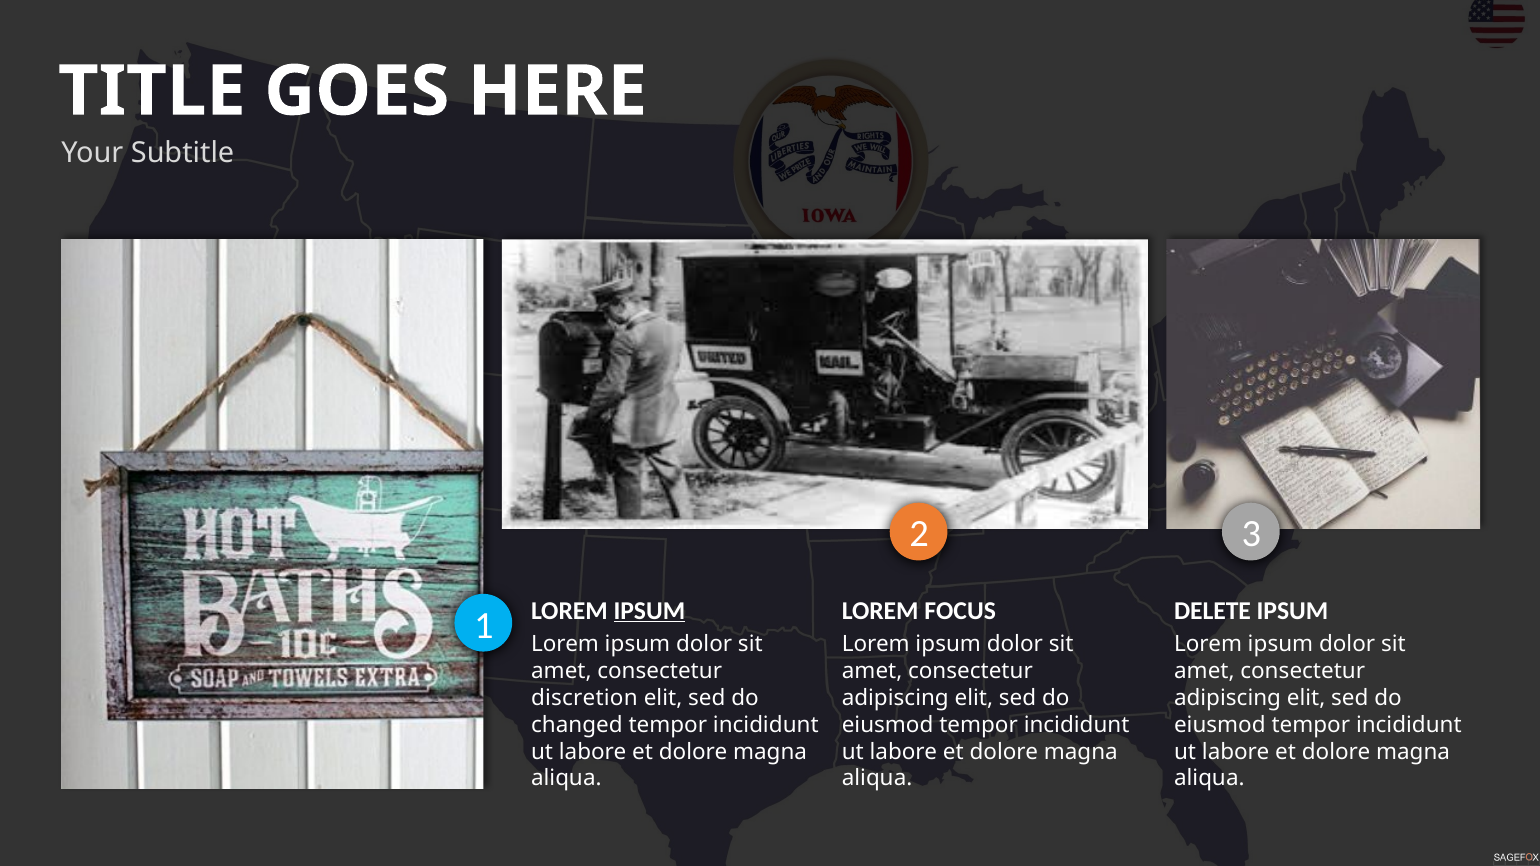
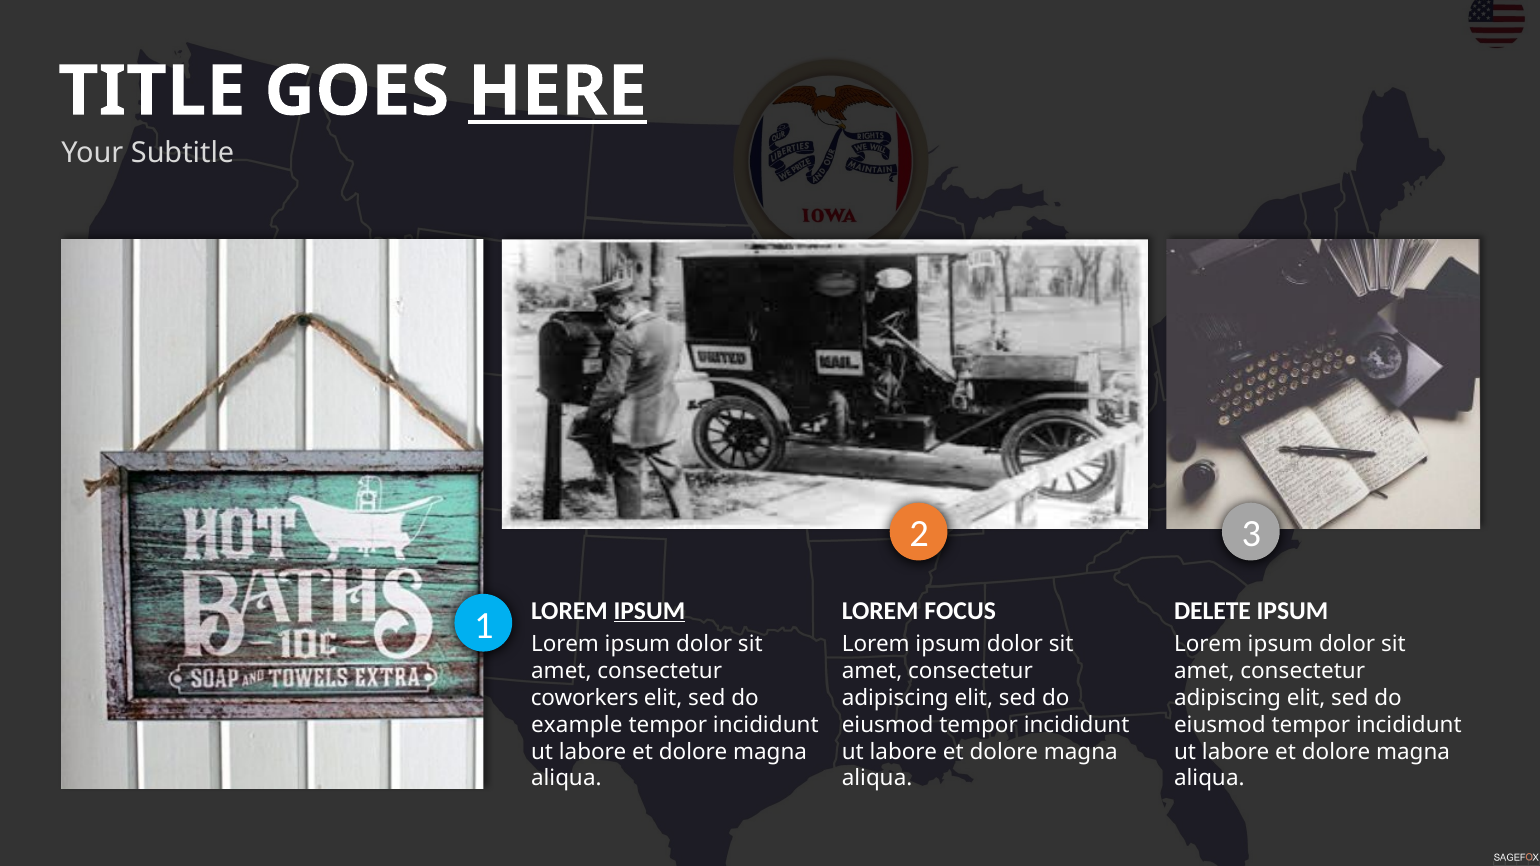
HERE underline: none -> present (557, 91)
discretion: discretion -> coworkers (585, 698)
changed: changed -> example (577, 725)
